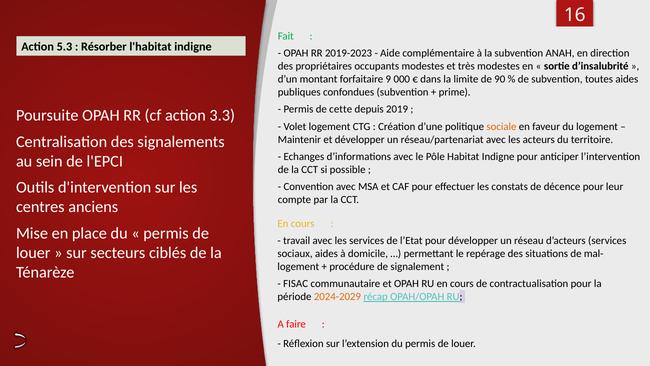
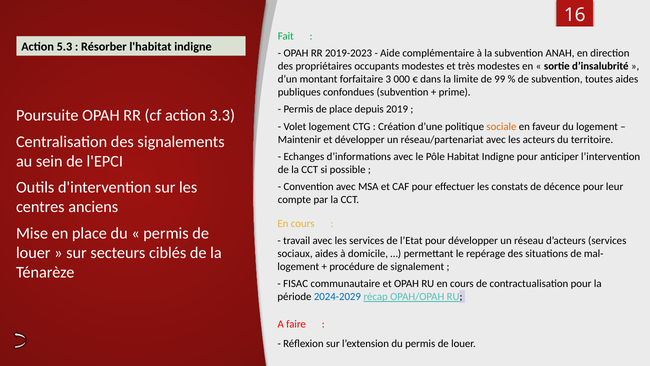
9: 9 -> 3 (388, 79)
90: 90 -> 99 (500, 79)
de cette: cette -> place (341, 109)
2024-2029 colour: orange -> blue (337, 296)
